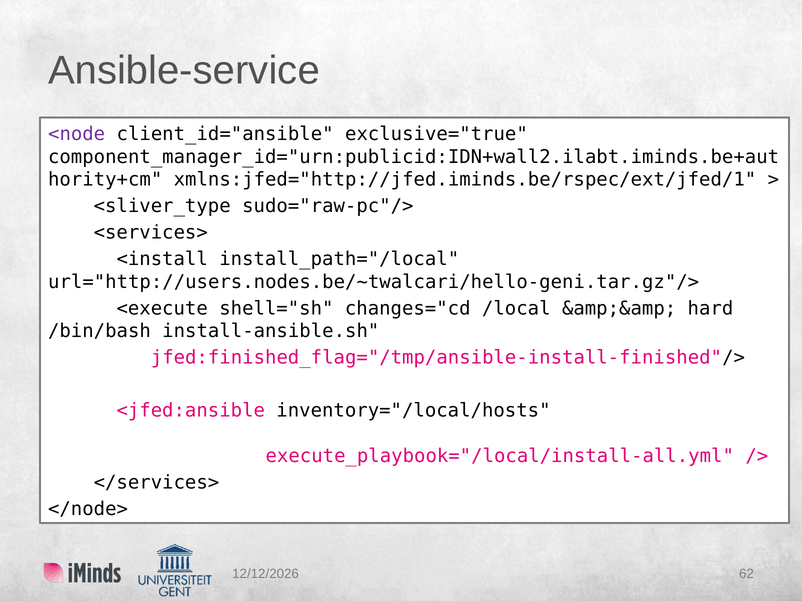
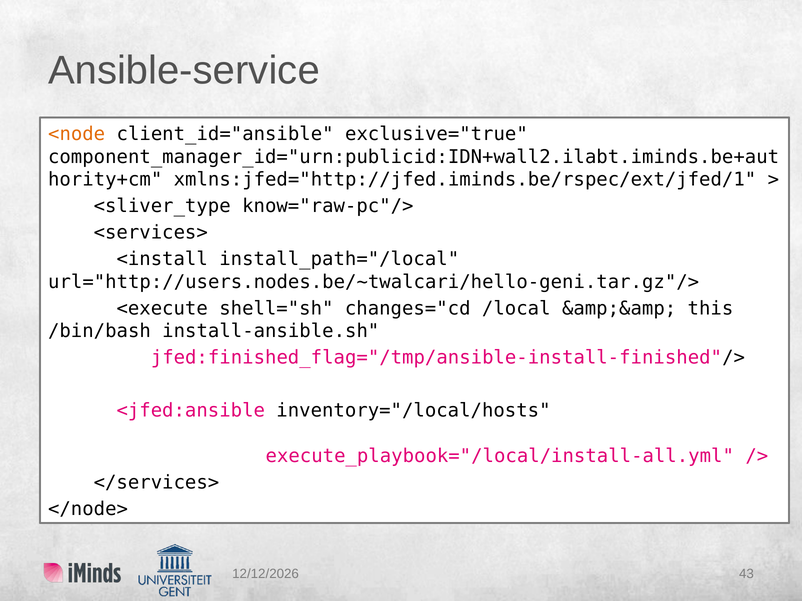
<node colour: purple -> orange (77, 134)
sudo="raw-pc"/>: sudo="raw-pc"/> -> know="raw-pc"/> (328, 206)
hard: hard -> this (710, 309)
62: 62 -> 43 (746, 574)
